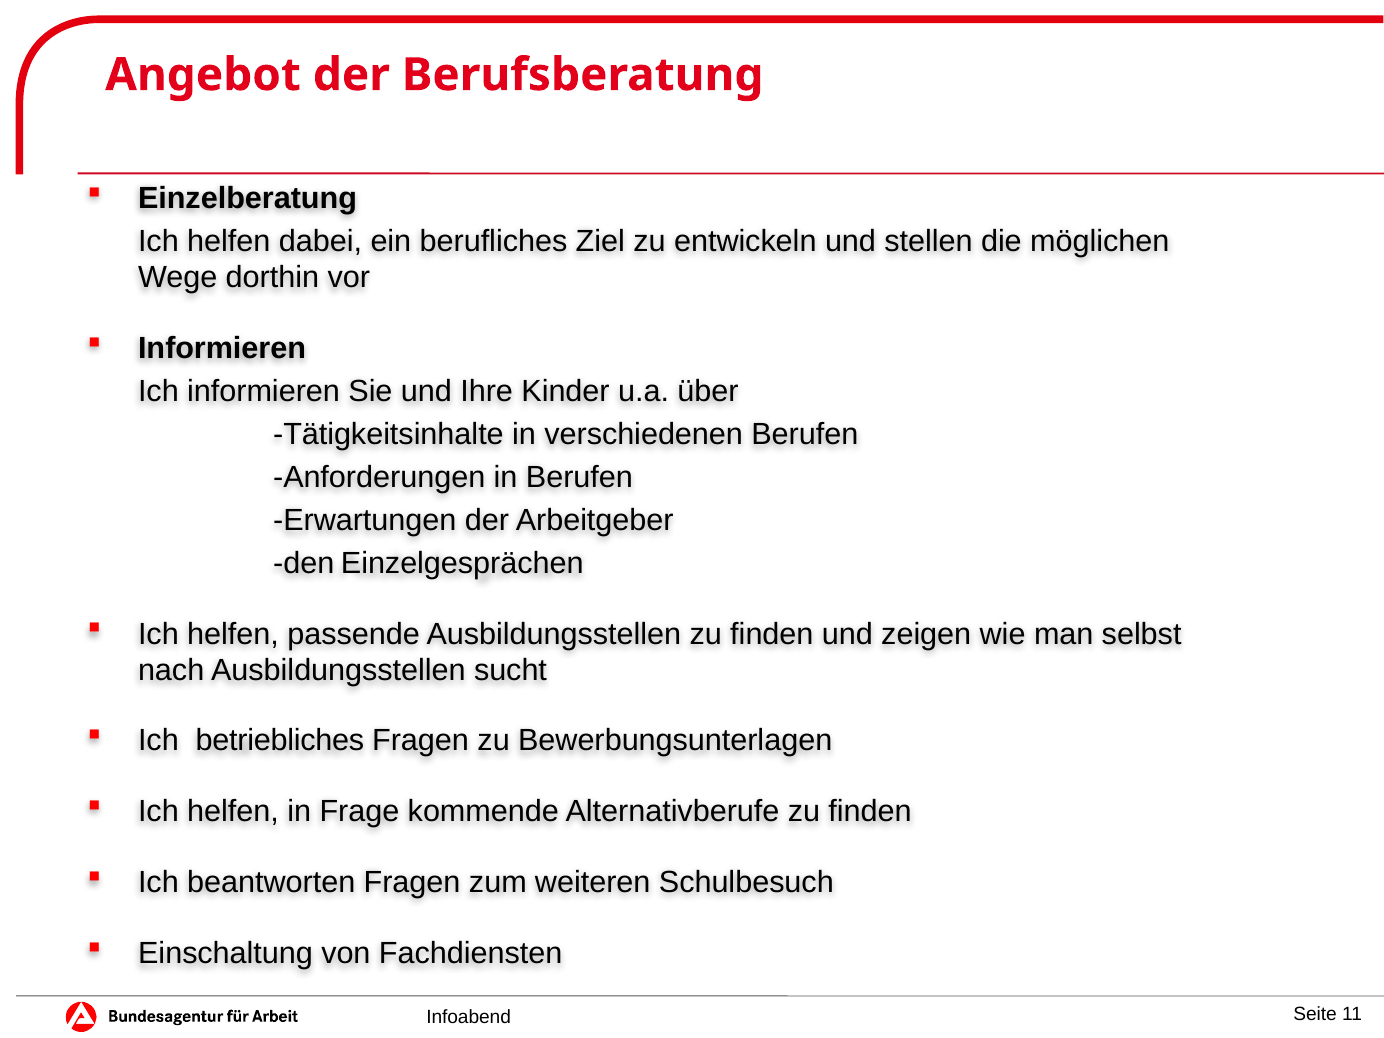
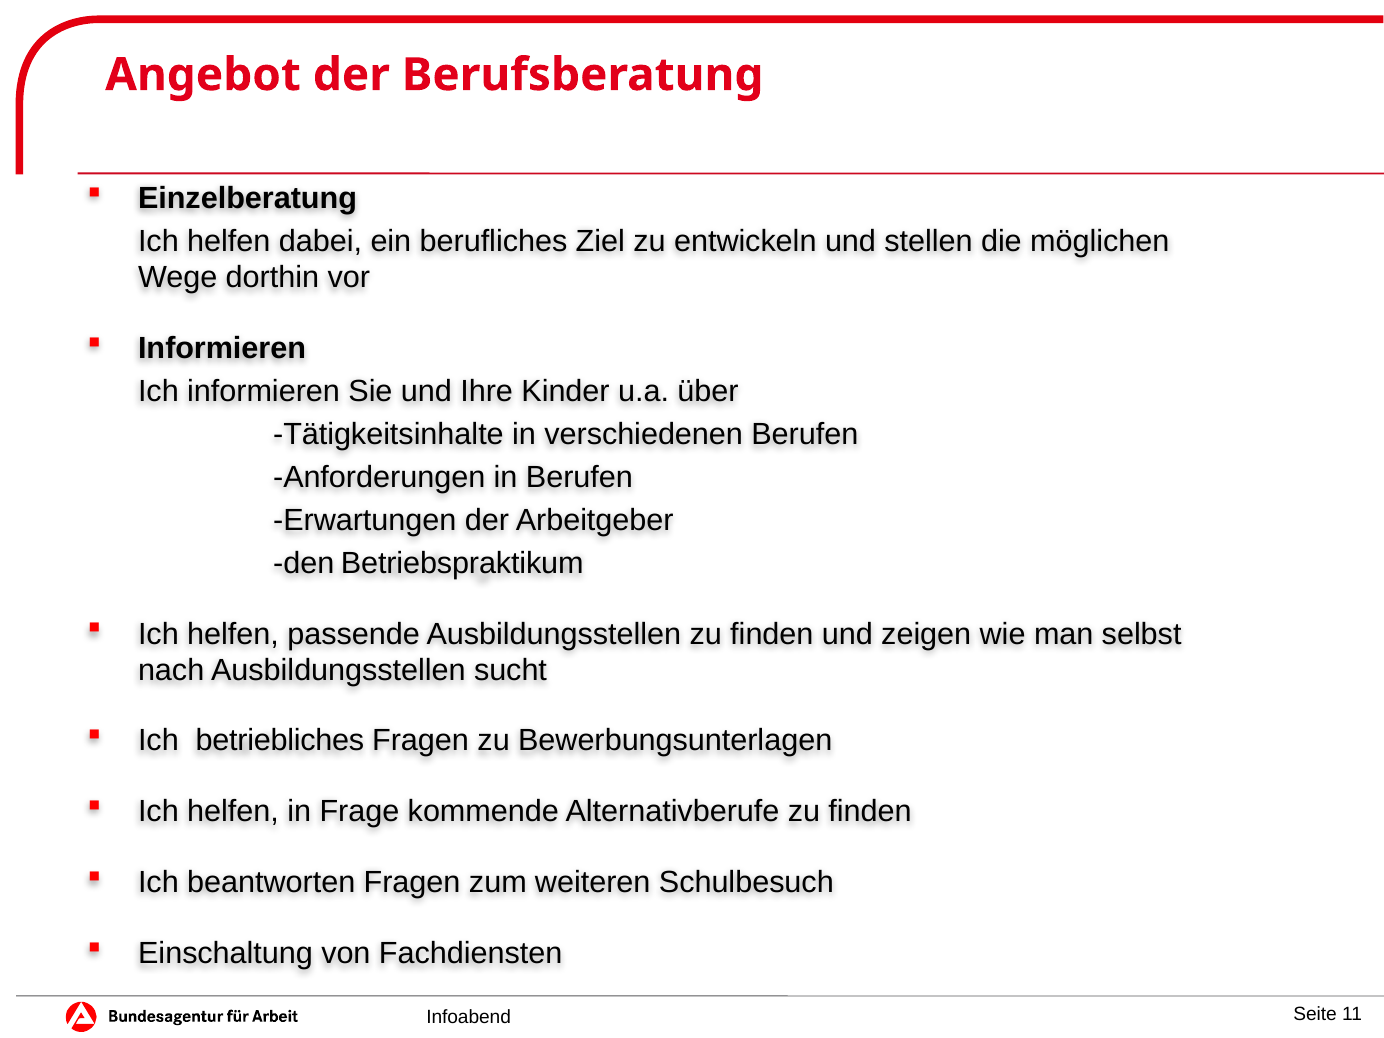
Einzelgesprächen: Einzelgesprächen -> Betriebspraktikum (462, 563)
